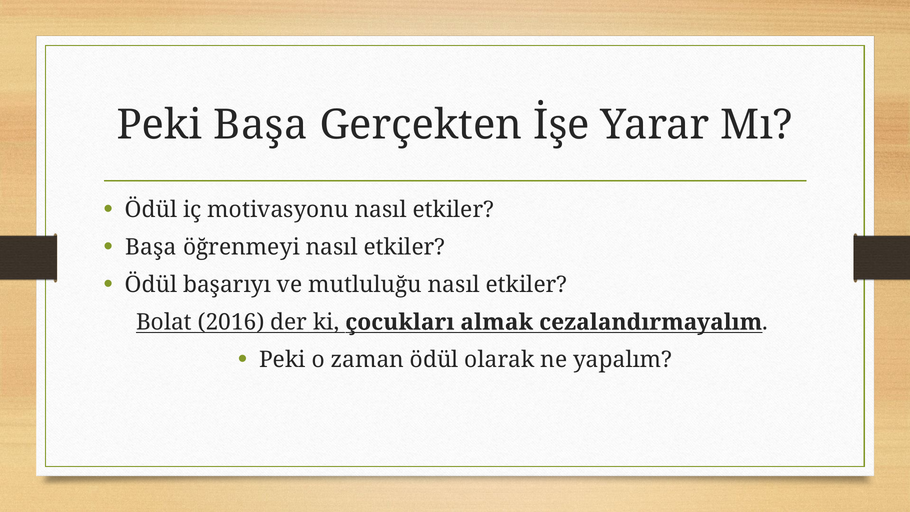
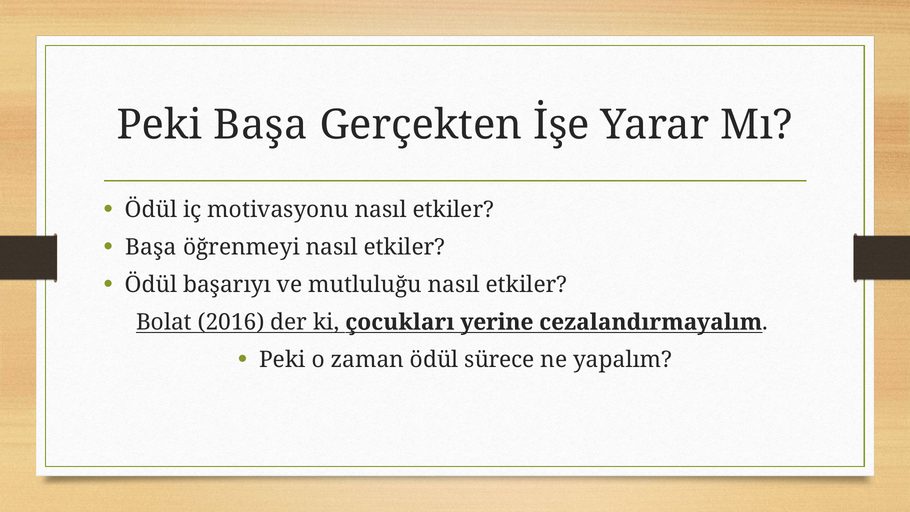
almak: almak -> yerine (497, 322)
olarak: olarak -> sürece (500, 360)
